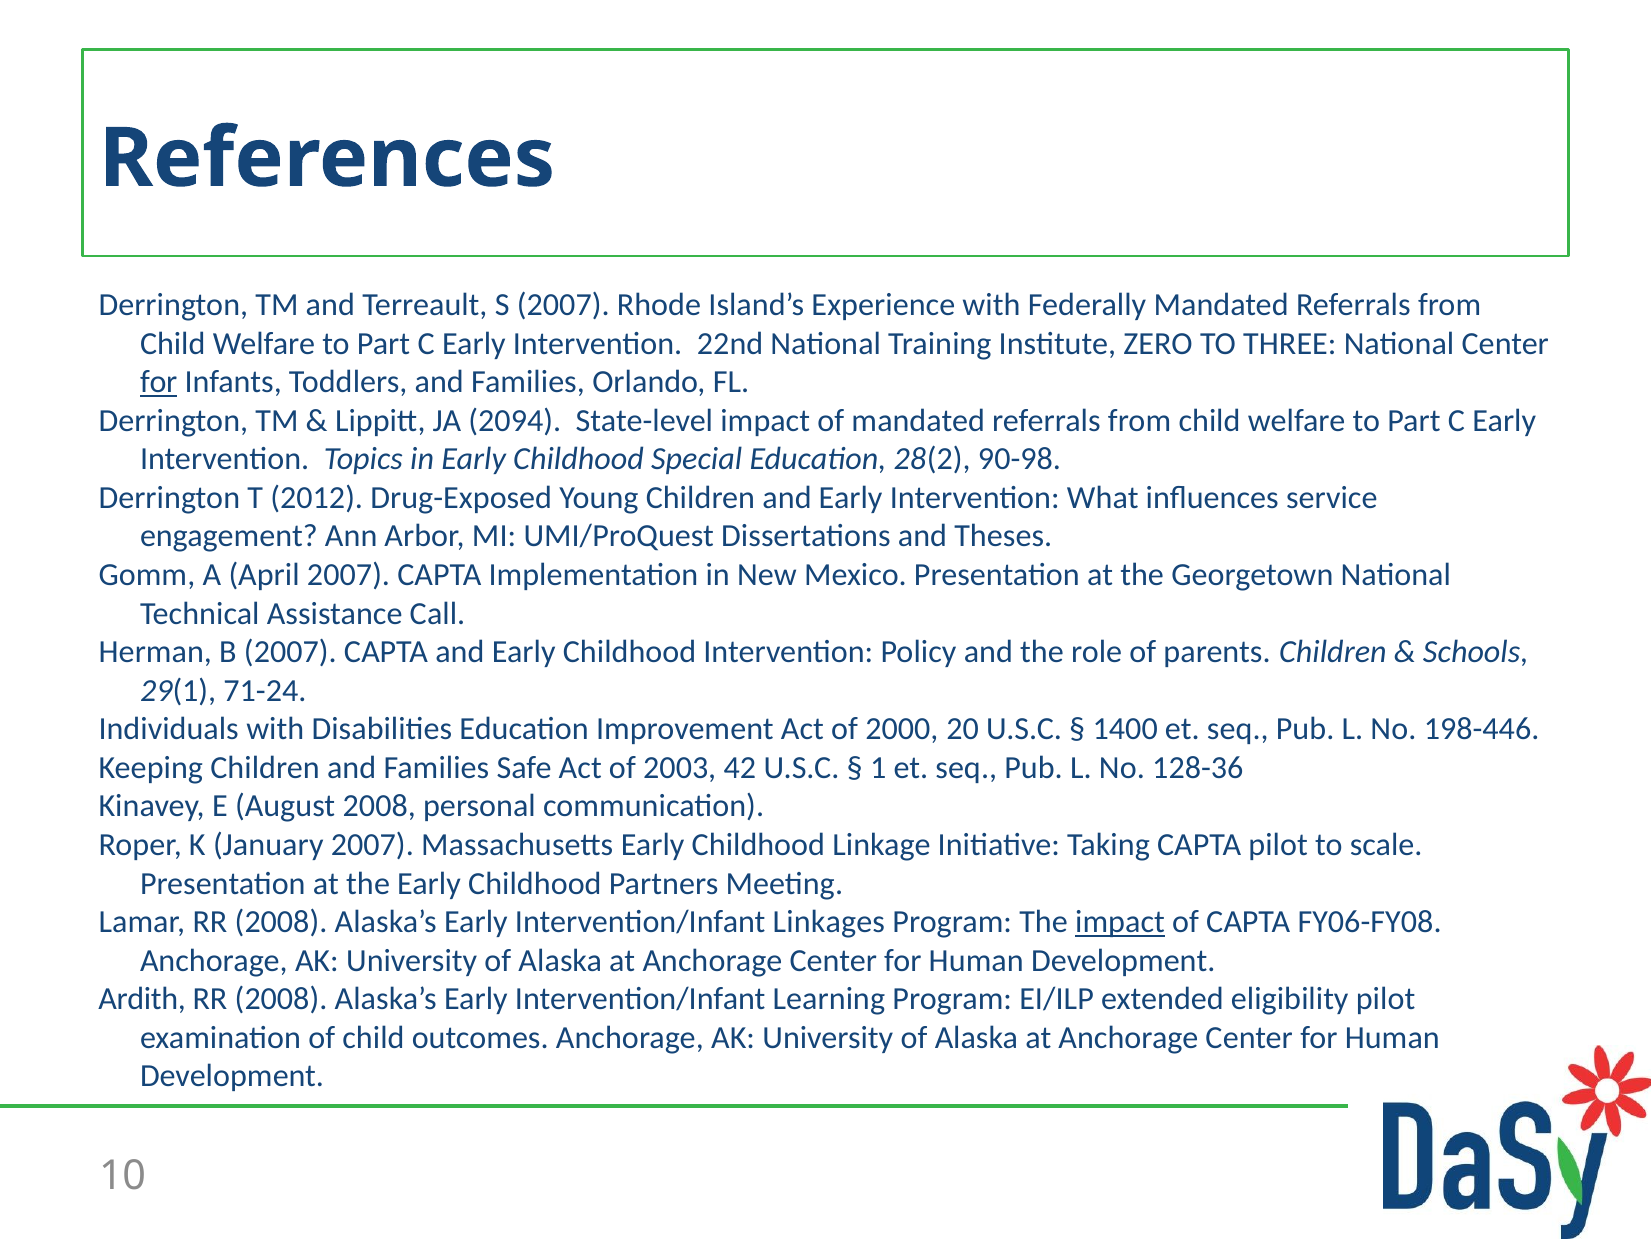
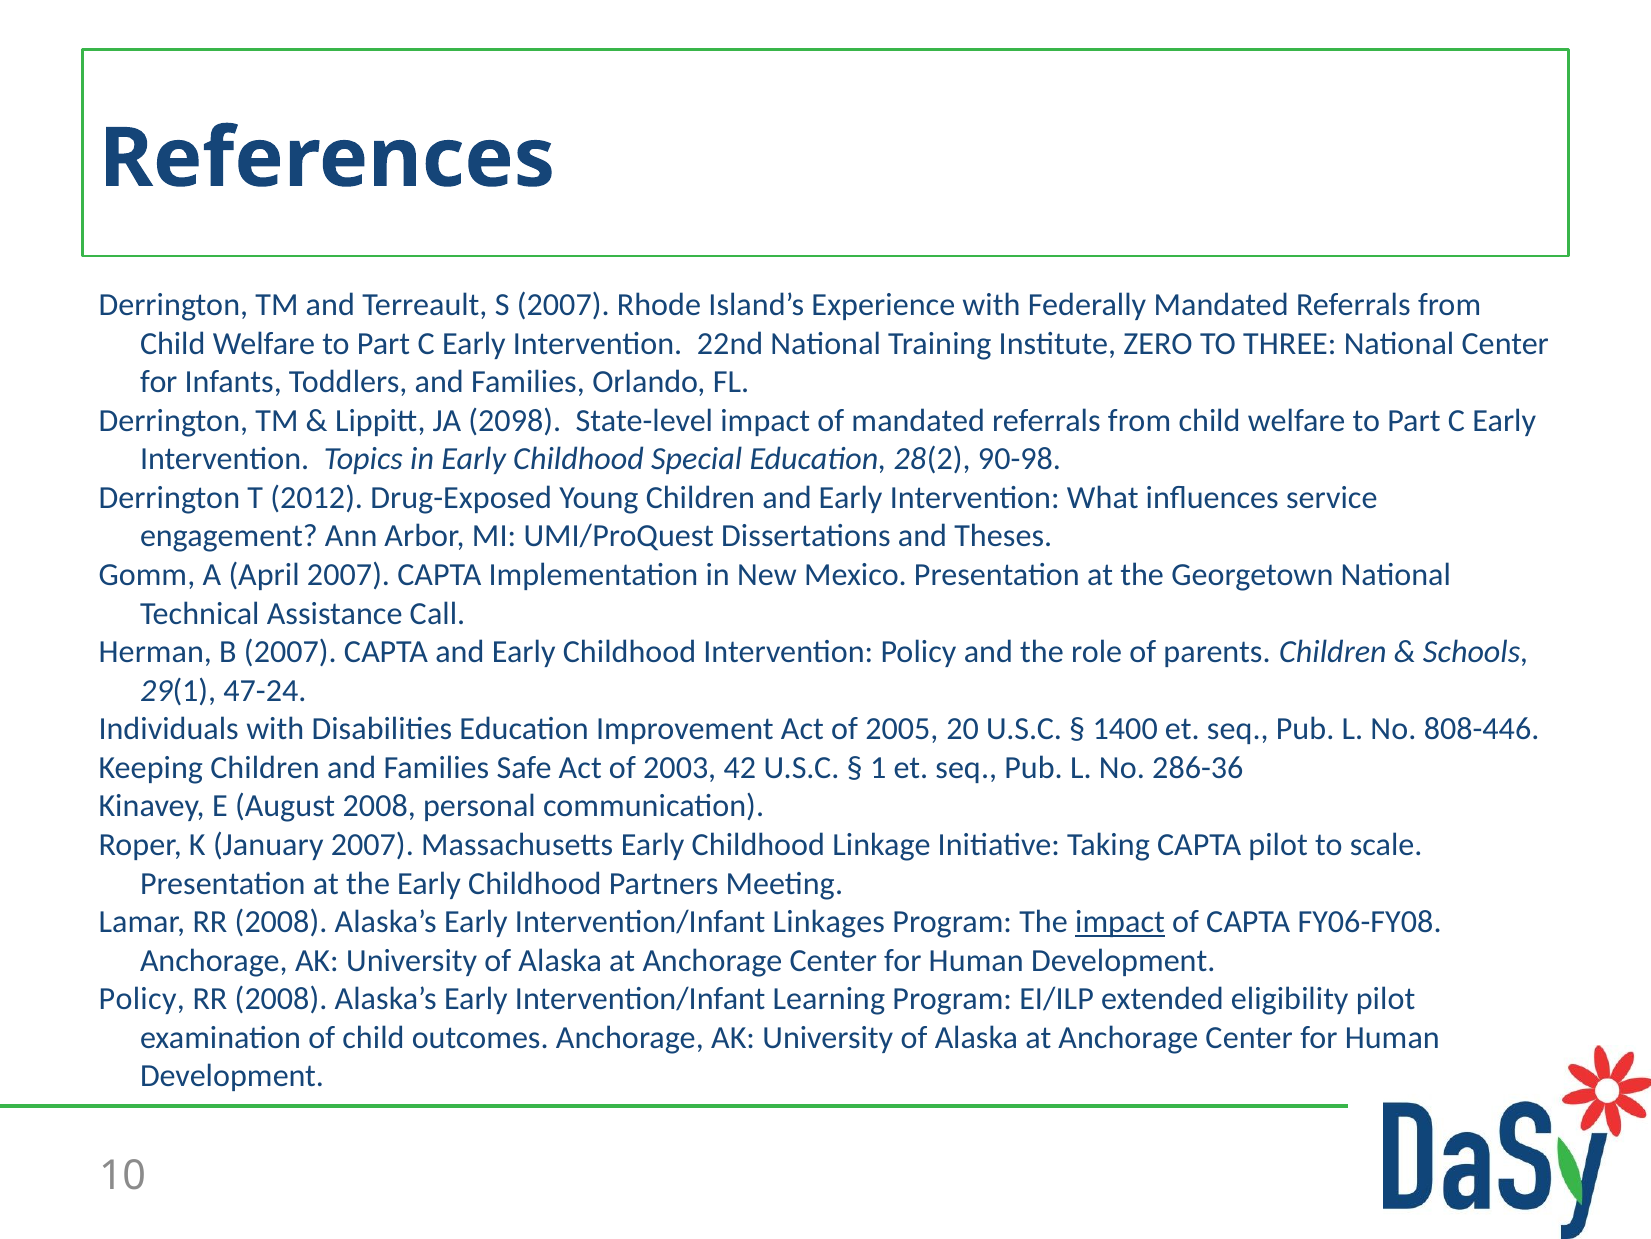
for underline: present -> none (159, 382)
2094: 2094 -> 2098 (515, 420)
71-24: 71-24 -> 47-24 (265, 690)
2000: 2000 -> 2005 (902, 729)
198-446: 198-446 -> 808-446 (1482, 729)
128-36: 128-36 -> 286-36 (1198, 767)
Ardith: Ardith -> Policy (142, 999)
